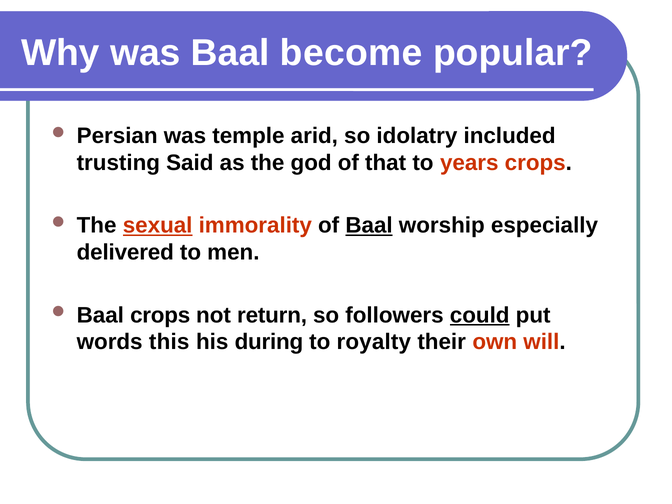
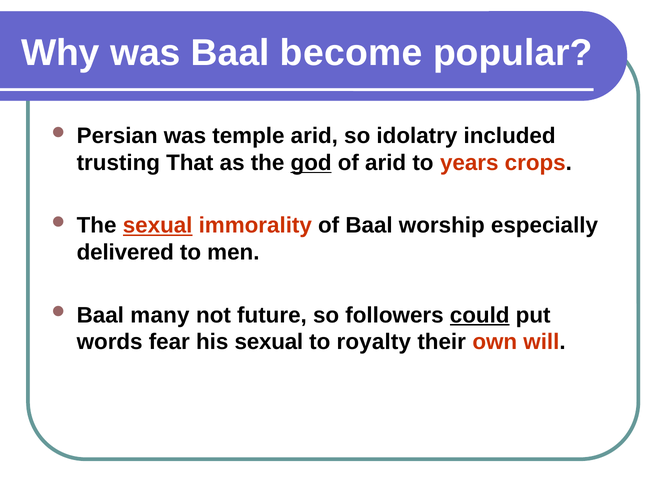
Said: Said -> That (190, 163)
god underline: none -> present (311, 163)
of that: that -> arid (386, 163)
Baal underline: present -> none (369, 226)
Baal crops: crops -> many (160, 315)
return: return -> future (272, 315)
this: this -> fear (169, 342)
his during: during -> sexual (269, 342)
